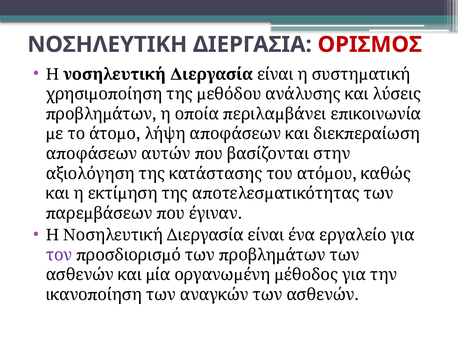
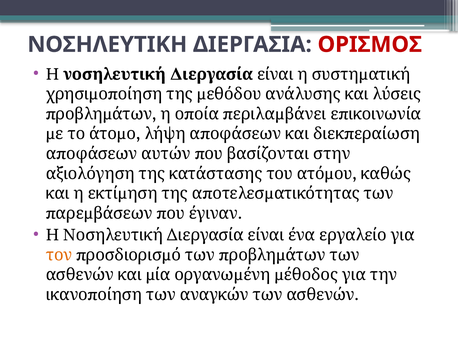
τον colour: purple -> orange (59, 255)
